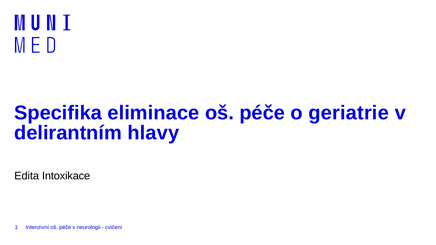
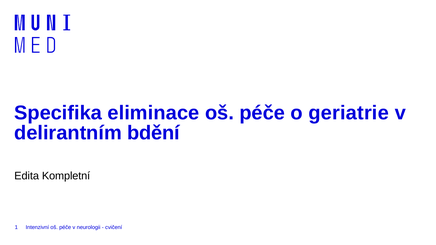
hlavy: hlavy -> bdění (154, 133)
Intoxikace: Intoxikace -> Kompletní (66, 176)
